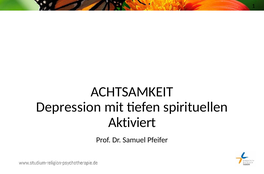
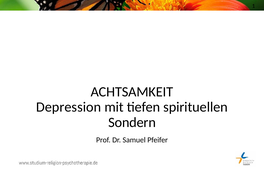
Aktiviert: Aktiviert -> Sondern (132, 122)
